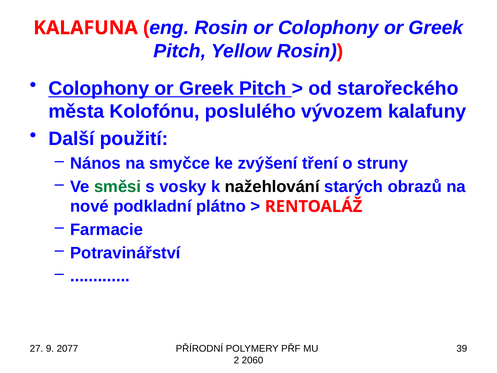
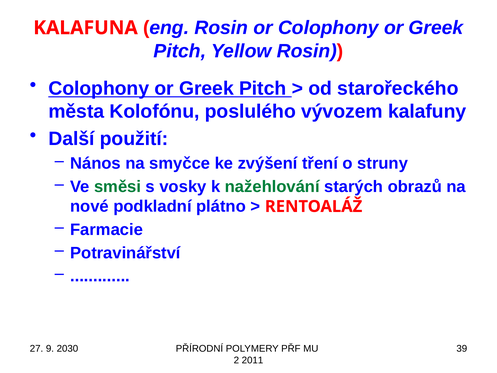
nažehlování colour: black -> green (272, 186)
2077: 2077 -> 2030 (67, 348)
2060: 2060 -> 2011 (252, 360)
